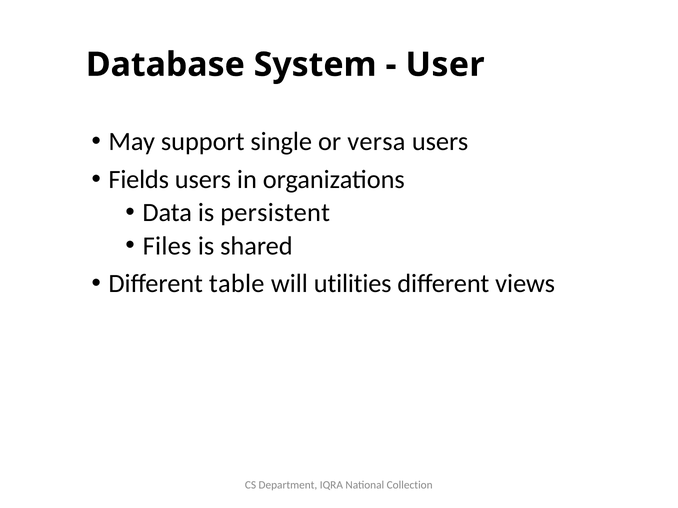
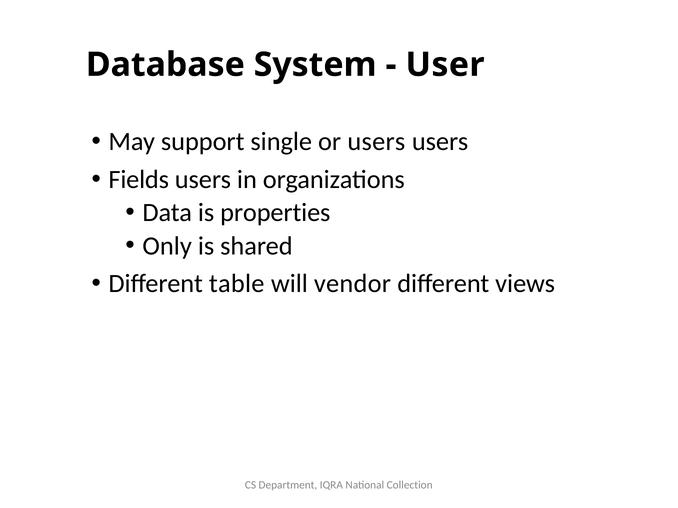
or versa: versa -> users (376, 142)
persistent: persistent -> properties (275, 213)
Files: Files -> Only (167, 246)
utilities: utilities -> vendor (352, 284)
